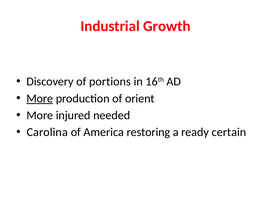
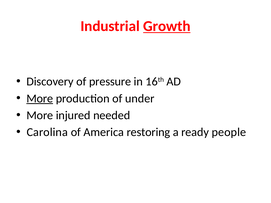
Growth underline: none -> present (167, 26)
portions: portions -> pressure (110, 82)
orient: orient -> under (140, 99)
certain: certain -> people (229, 132)
